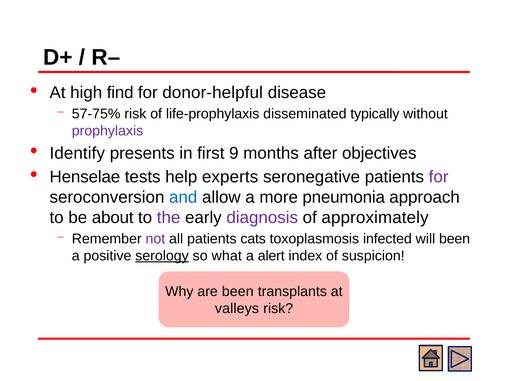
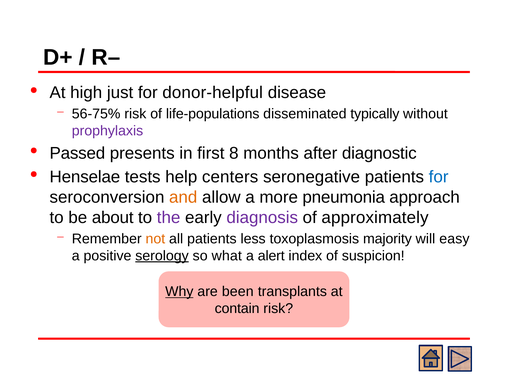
find: find -> just (120, 93)
57-75%: 57-75% -> 56-75% (96, 114)
life-prophylaxis: life-prophylaxis -> life-populations (213, 114)
Identify: Identify -> Passed (77, 153)
9: 9 -> 8 (234, 153)
objectives: objectives -> diagnostic (379, 153)
experts: experts -> centers (230, 177)
for colour: purple -> blue (439, 177)
and colour: blue -> orange (183, 197)
not colour: purple -> orange (155, 239)
cats: cats -> less (253, 239)
infected: infected -> majority (387, 239)
will been: been -> easy (454, 239)
Why underline: none -> present (179, 292)
valleys: valleys -> contain (237, 309)
